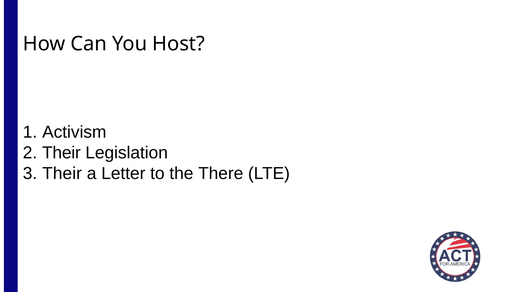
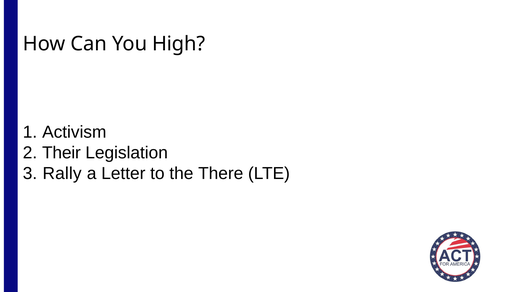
Host: Host -> High (179, 44)
Their: Their -> Rally (62, 173)
